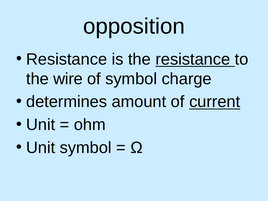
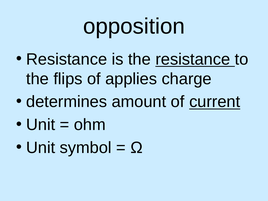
wire: wire -> flips (68, 79)
of symbol: symbol -> applies (131, 79)
